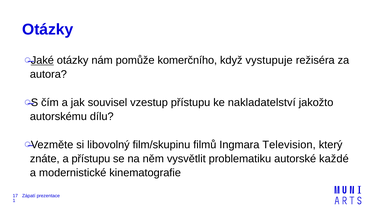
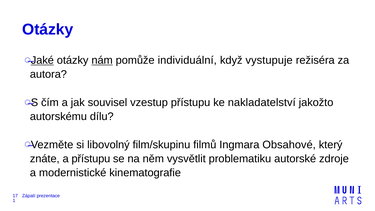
nám underline: none -> present (102, 60)
komerčního: komerčního -> individuální (187, 60)
Television: Television -> Obsahové (289, 145)
každé: každé -> zdroje (334, 159)
